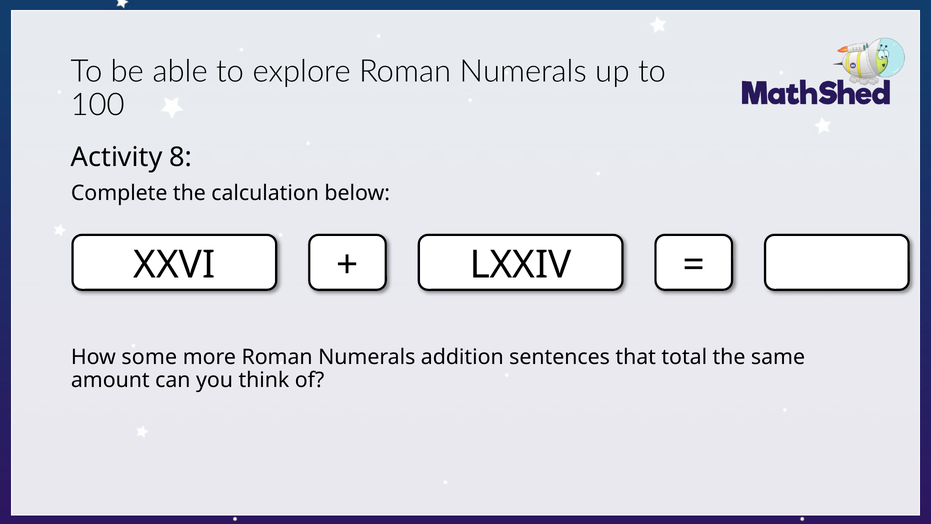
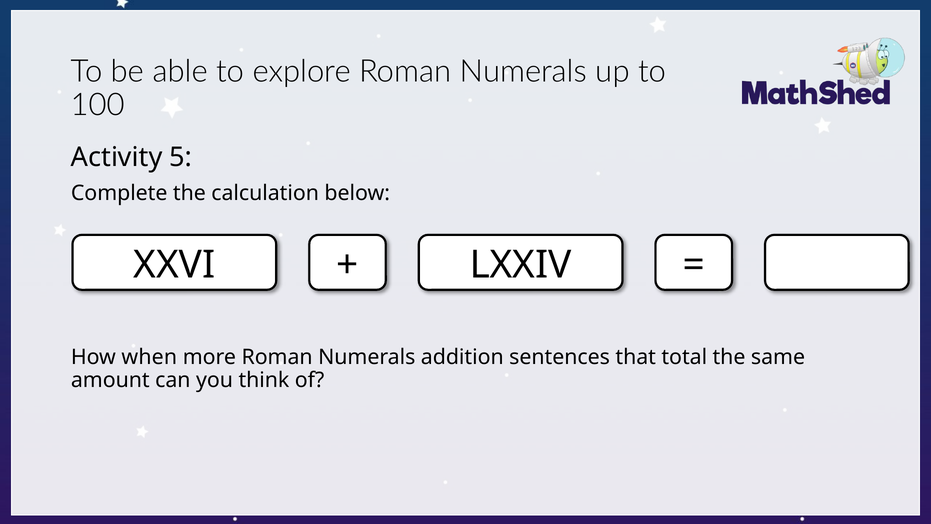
8: 8 -> 5 (181, 157)
some: some -> when (149, 357)
